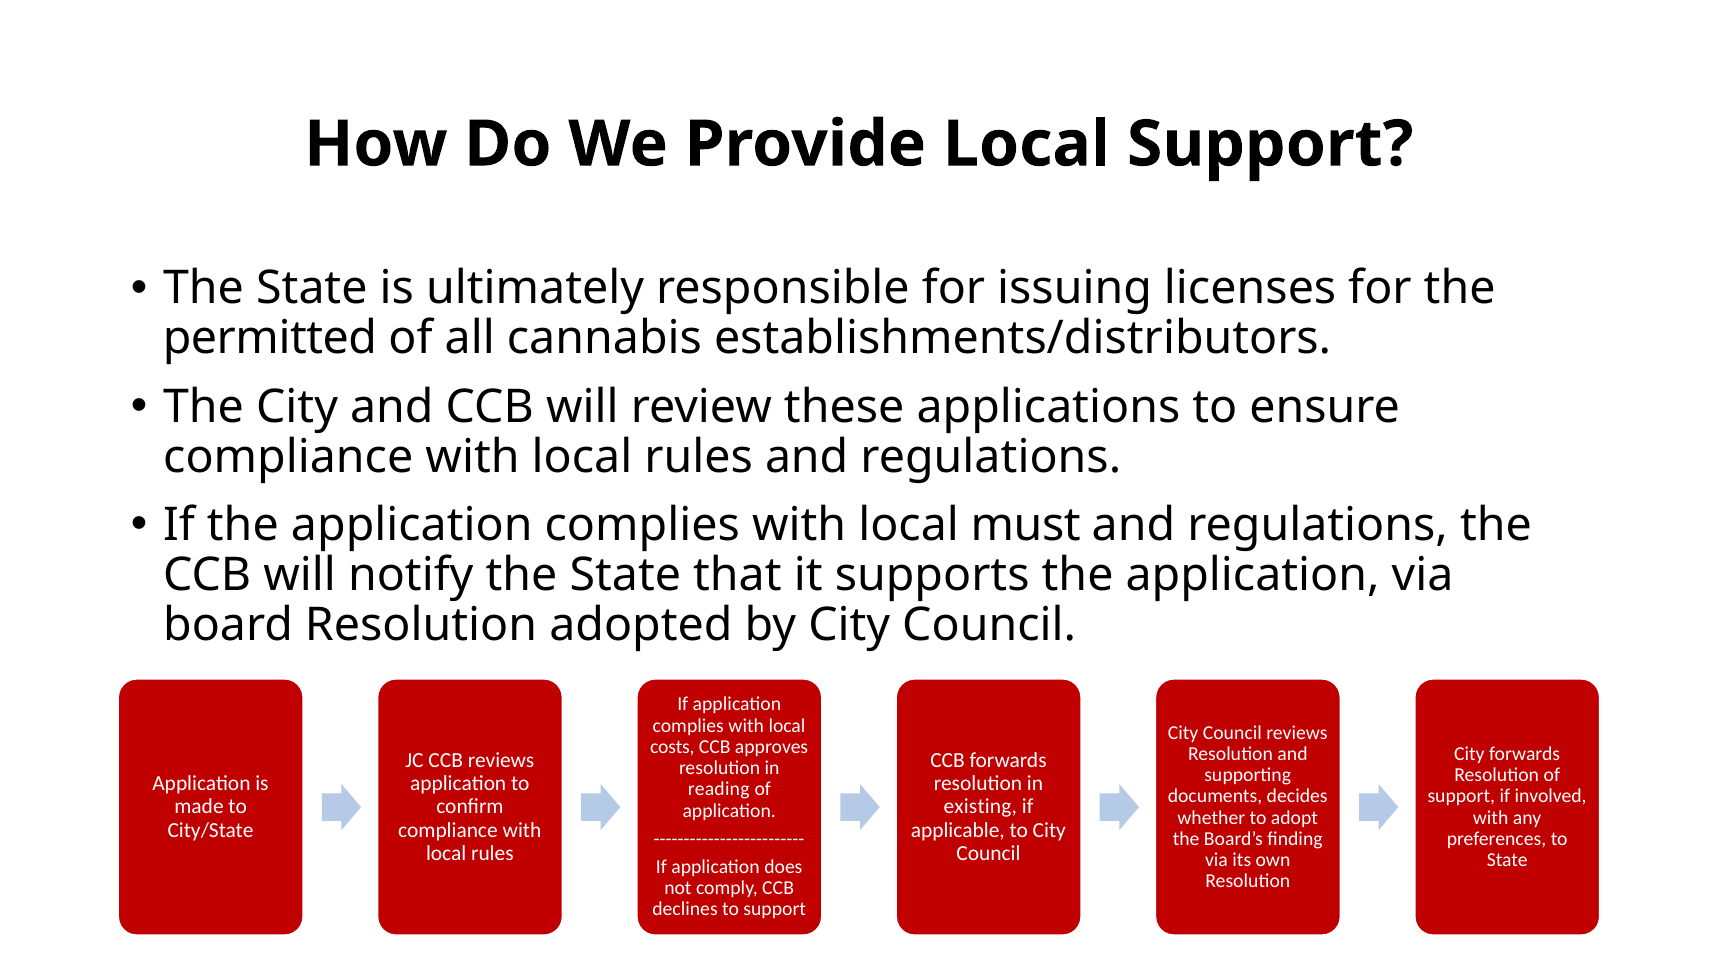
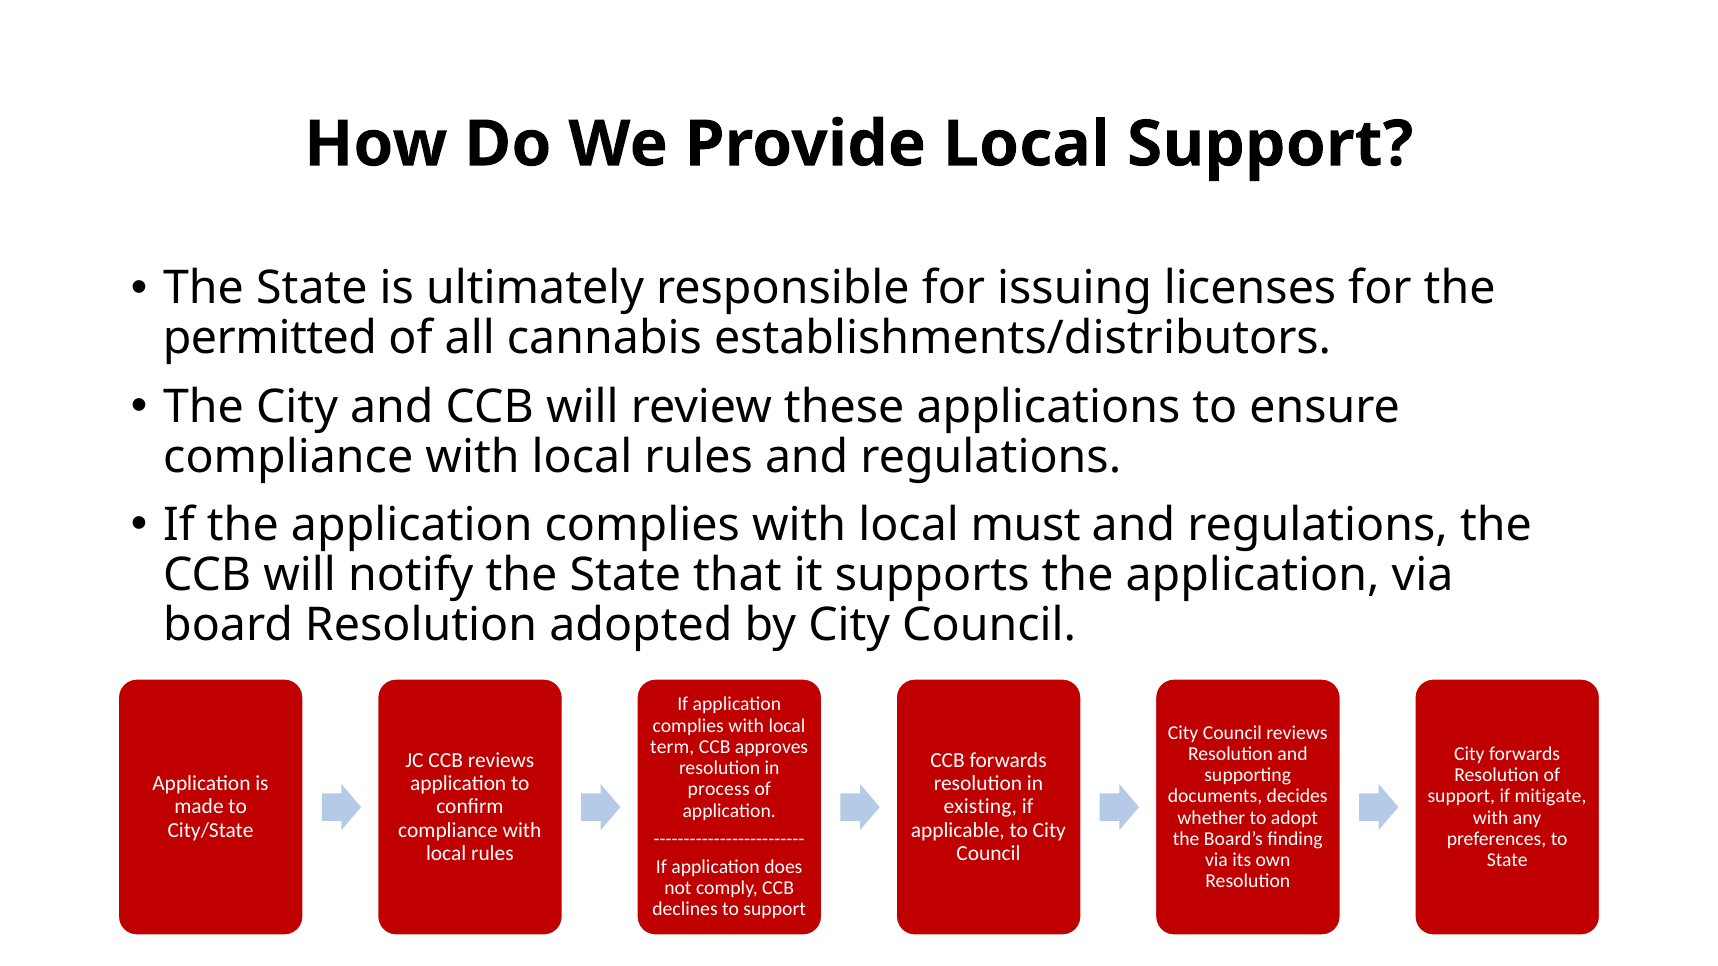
costs: costs -> term (672, 747)
reading: reading -> process (719, 790)
involved: involved -> mitigate (1551, 797)
